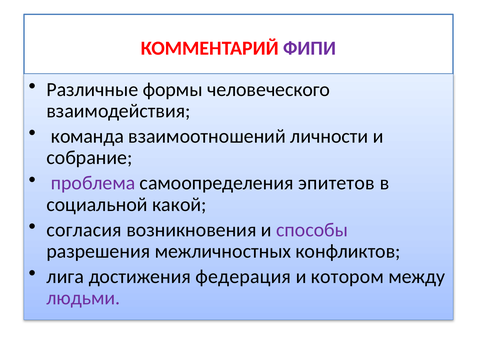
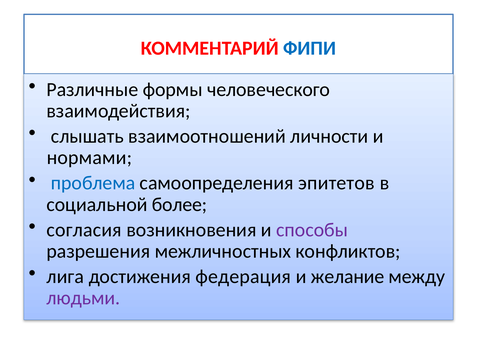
ФИПИ colour: purple -> blue (310, 48)
команда: команда -> слышать (87, 136)
собрание: собрание -> нормами (89, 158)
проблема colour: purple -> blue (93, 183)
какой: какой -> более (179, 204)
котором: котором -> желание (348, 276)
